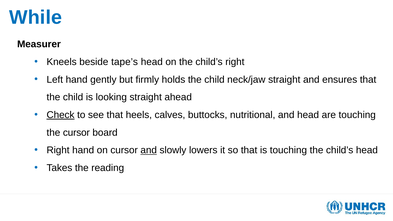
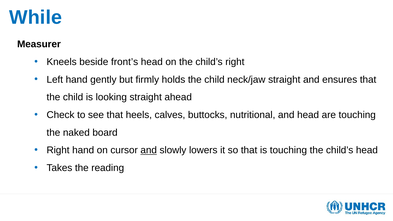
tape’s: tape’s -> front’s (125, 62)
Check underline: present -> none (61, 115)
the cursor: cursor -> naked (76, 133)
